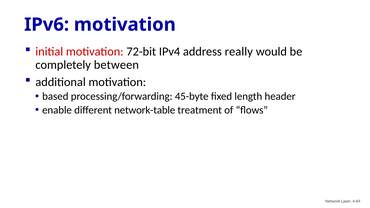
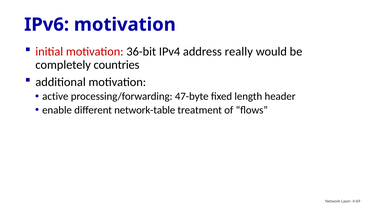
72-bit: 72-bit -> 36-bit (141, 52)
between: between -> countries (116, 65)
based: based -> active (55, 96)
45-byte: 45-byte -> 47-byte (192, 96)
